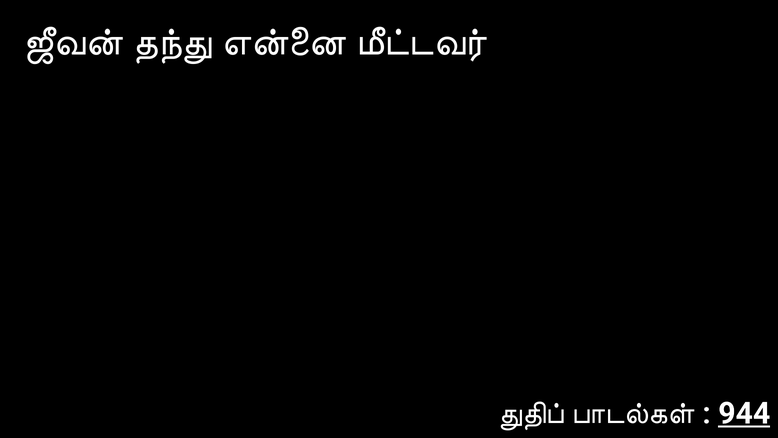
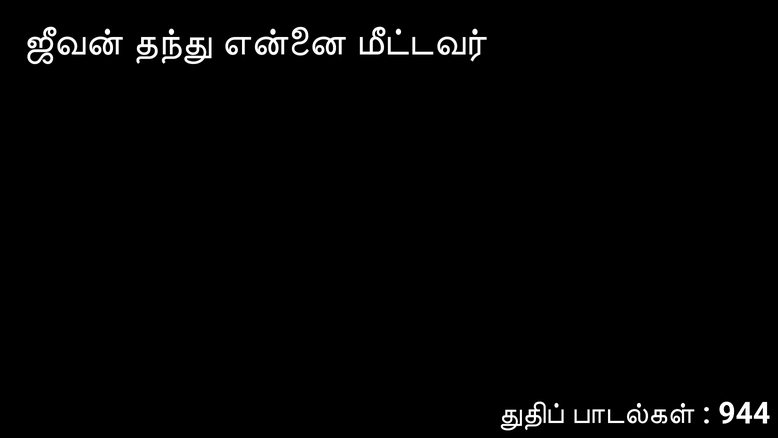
944 underline: present -> none (744, 413)
